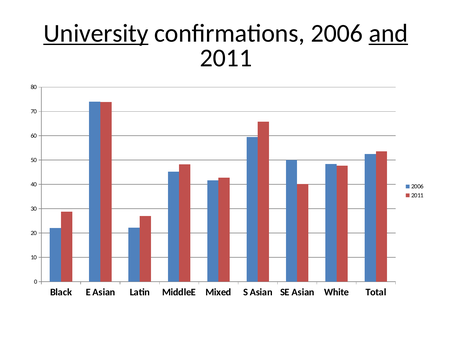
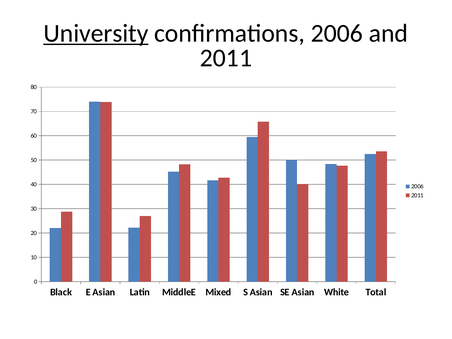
and underline: present -> none (388, 33)
